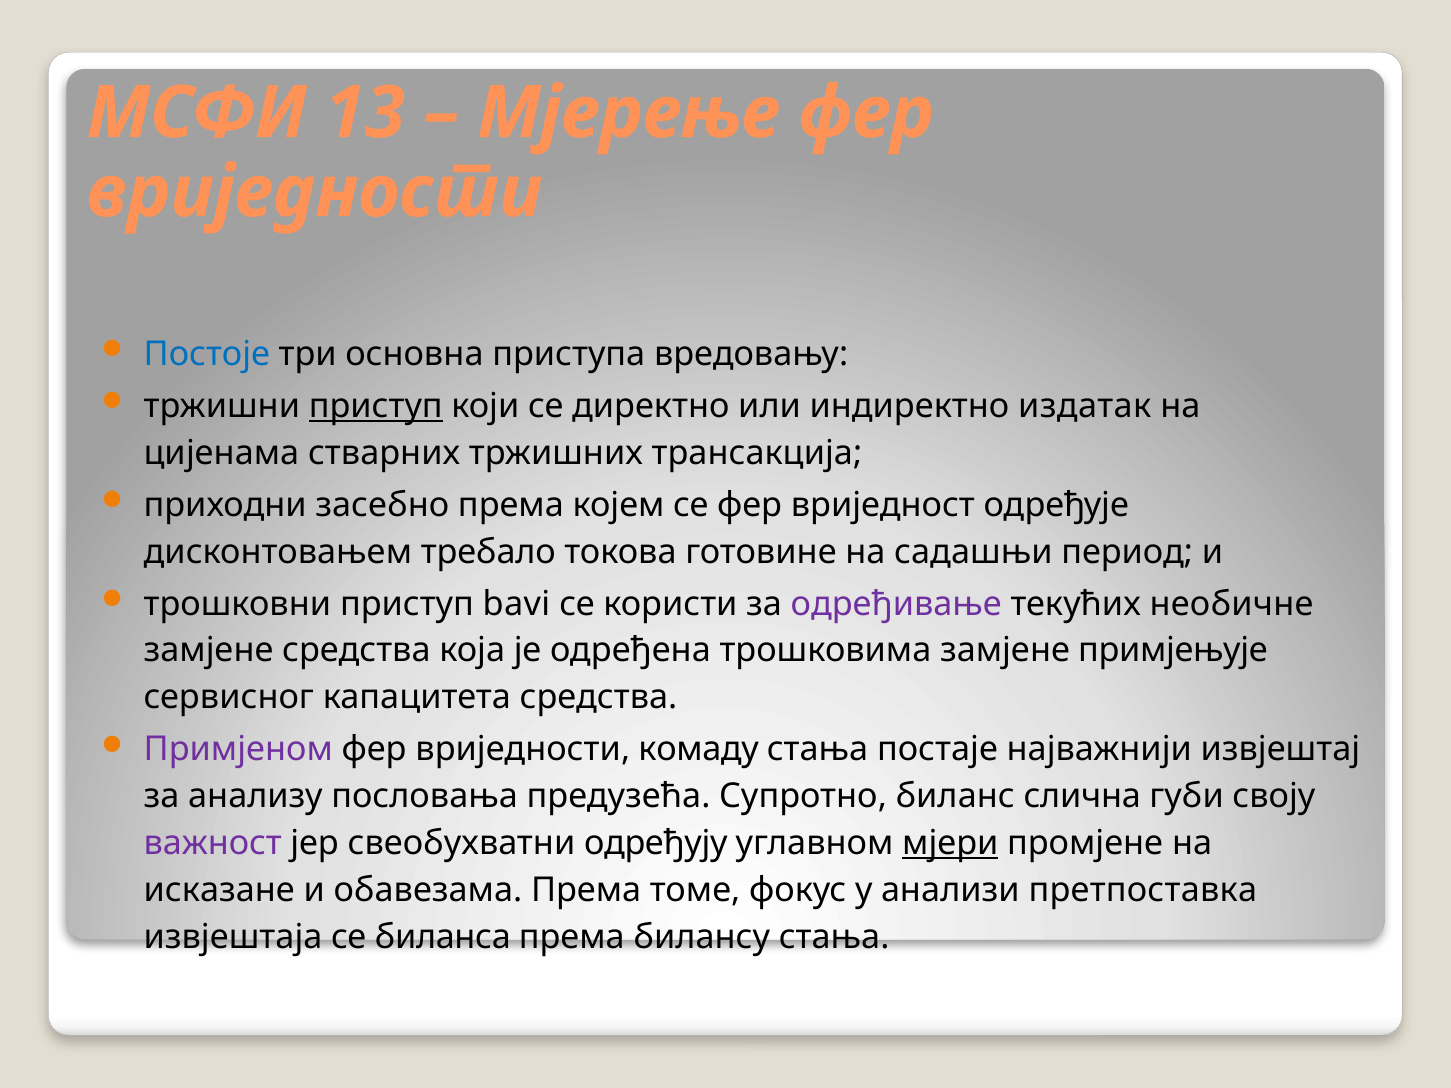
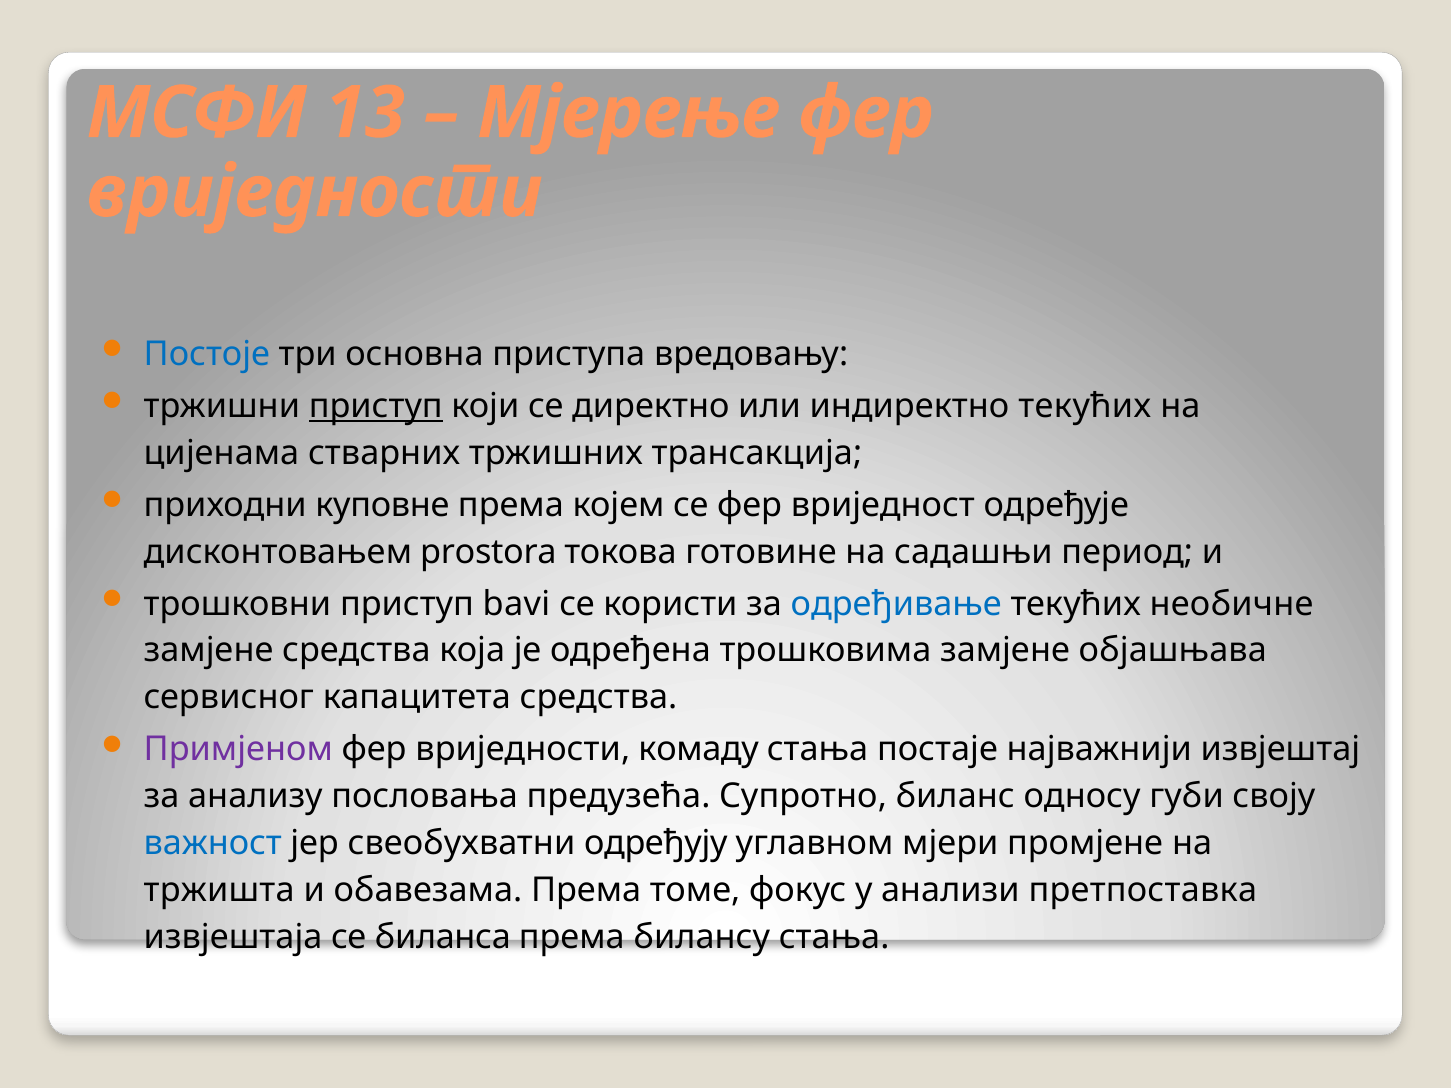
индиректно издатак: издатак -> текућих (1085, 406)
засебно: засебно -> куповне (382, 505)
требало: требало -> prostora (488, 552)
одређивање colour: purple -> blue (896, 604)
примјењује: примјењује -> објашњава (1173, 651)
слична: слична -> односу (1082, 797)
важност colour: purple -> blue (213, 843)
мјери underline: present -> none (950, 843)
исказане: исказане -> тржишта (219, 890)
